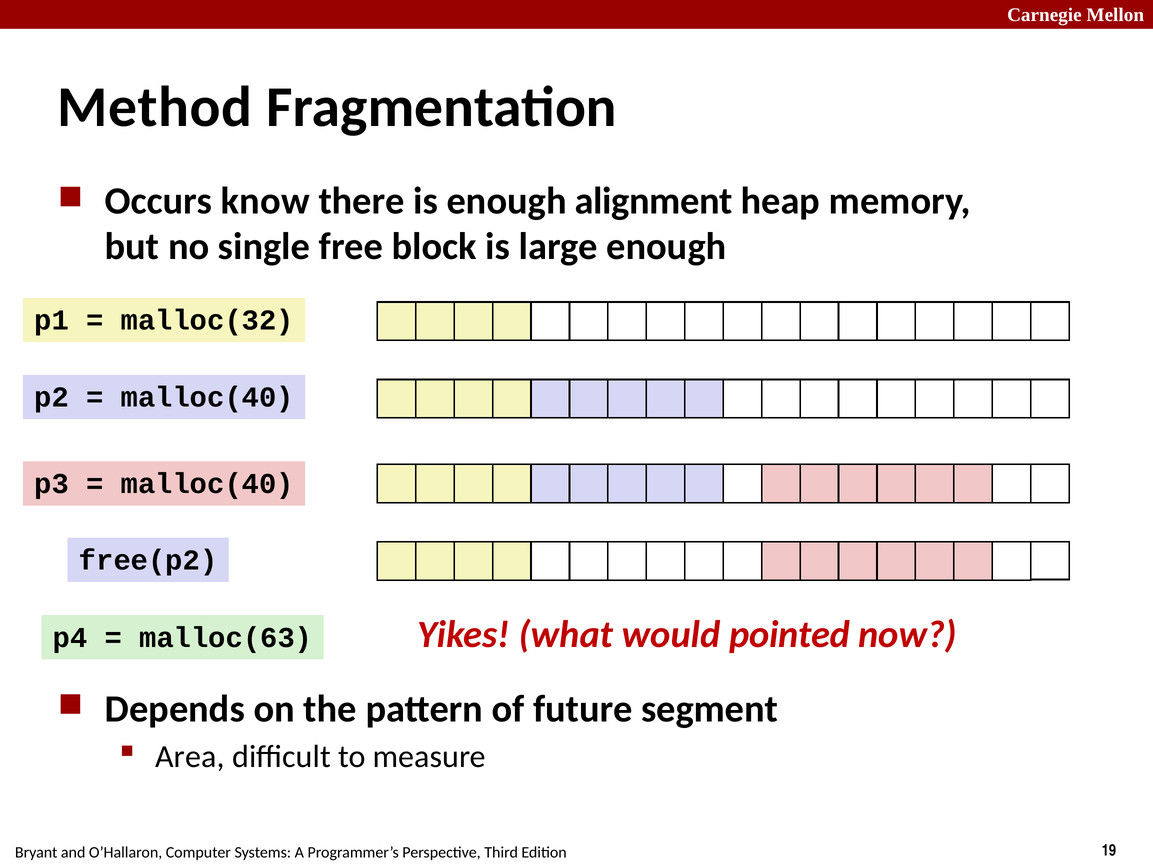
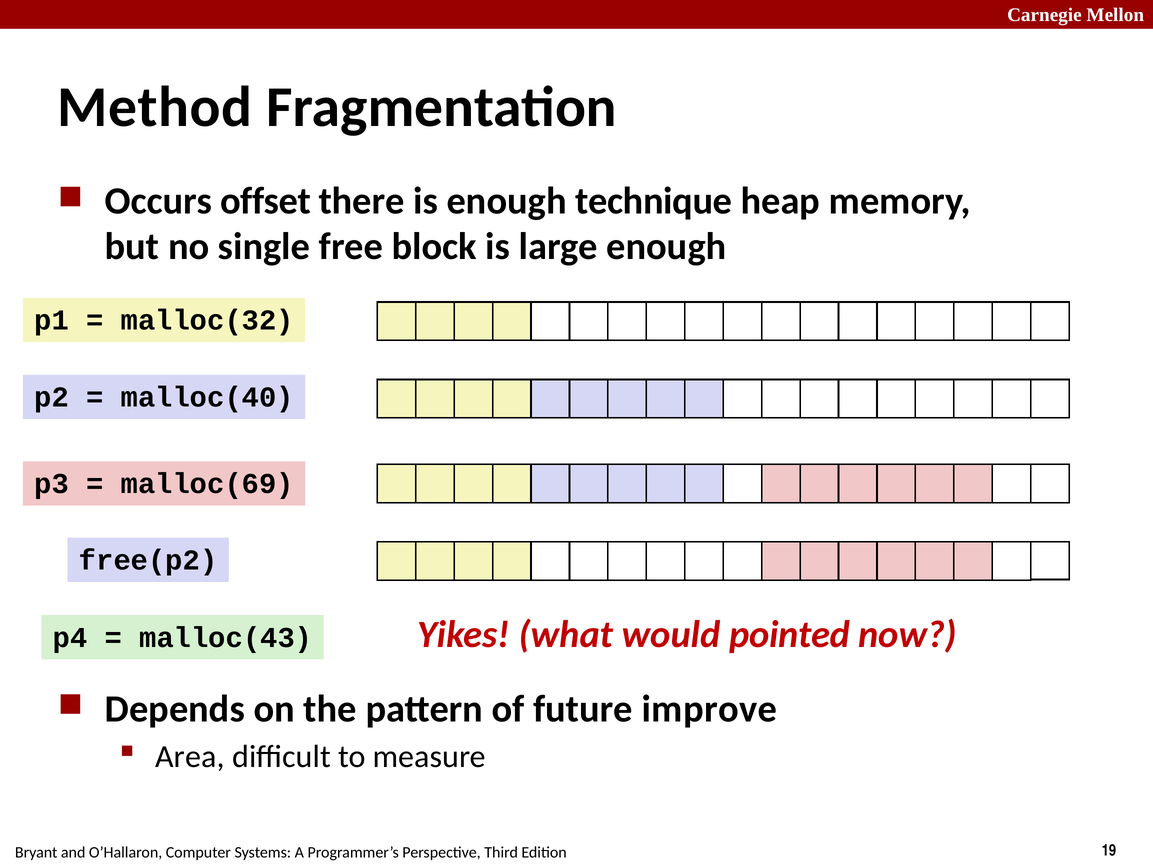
know: know -> offset (265, 201)
alignment: alignment -> technique (654, 201)
malloc(40: malloc(40 -> malloc(69 (207, 484)
malloc(63: malloc(63 -> malloc(43 (226, 637)
segment: segment -> improve (709, 709)
